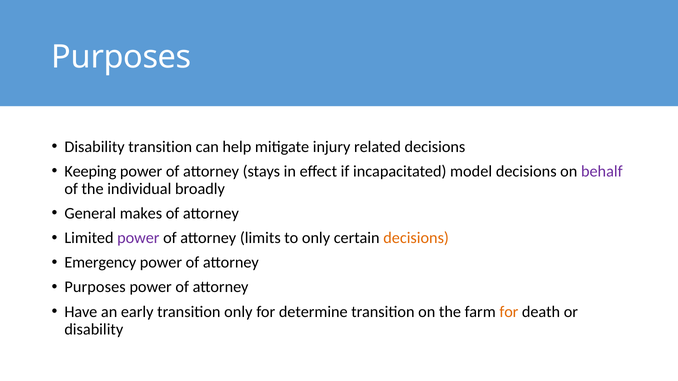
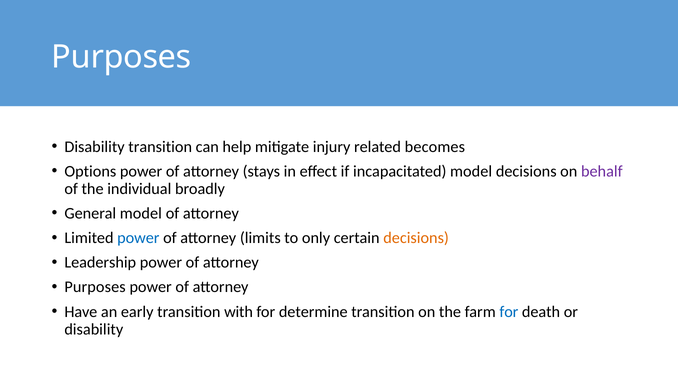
related decisions: decisions -> becomes (435, 147)
Keeping: Keeping -> Options (90, 171)
General makes: makes -> model (141, 214)
power colour: purple -> blue (138, 238)
Emergency: Emergency -> Leadership (100, 263)
transition only: only -> with (239, 312)
for colour: orange -> blue (509, 312)
